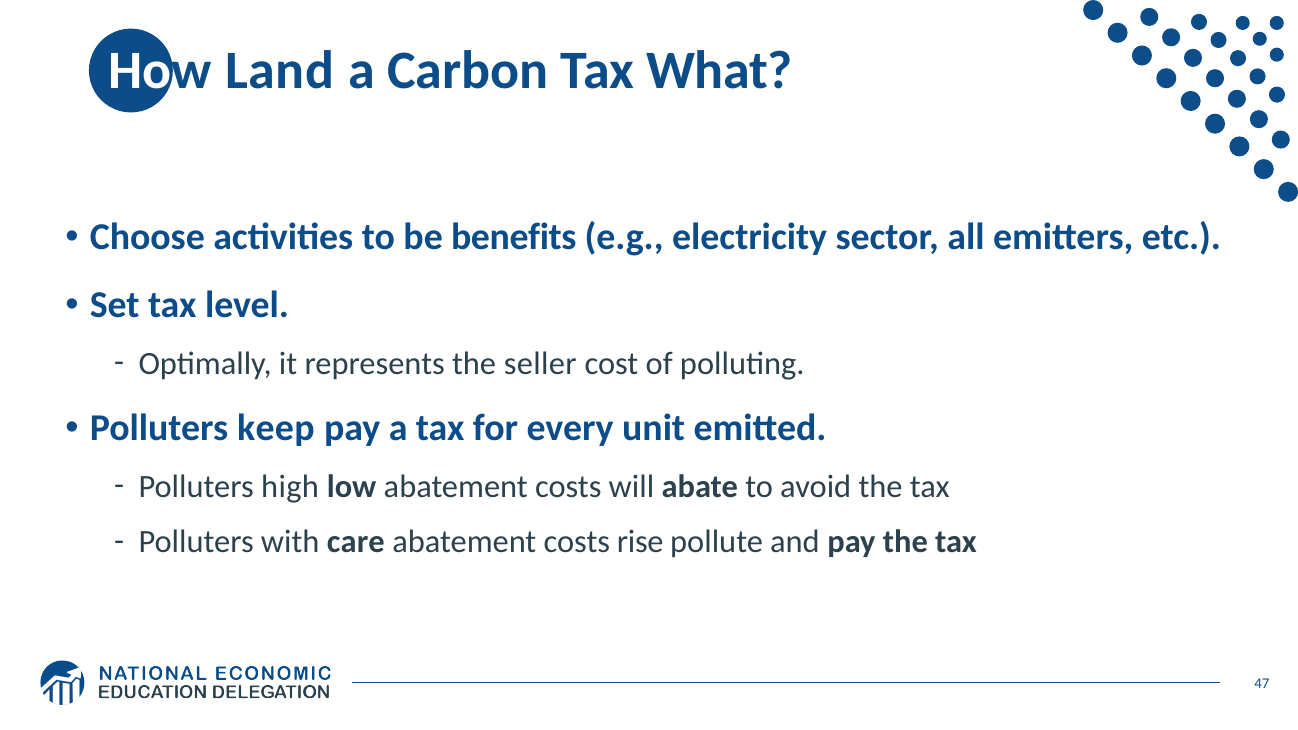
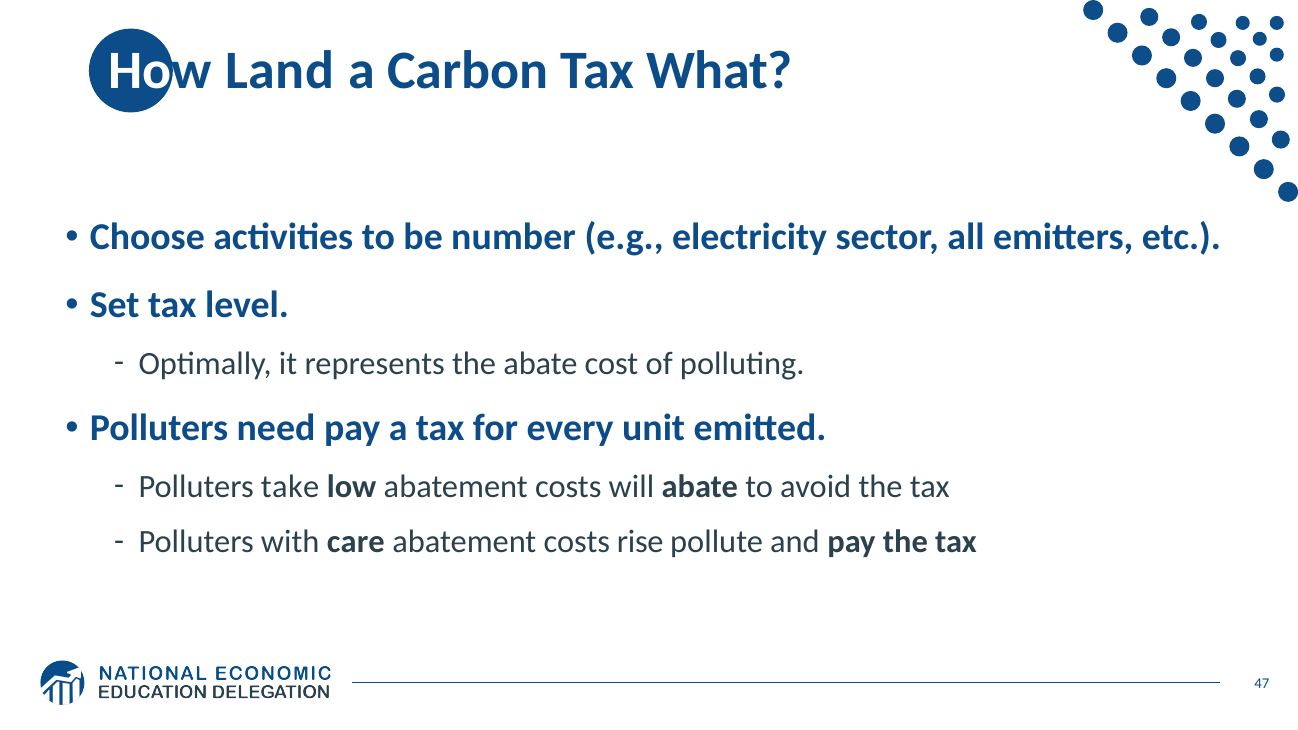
benefits: benefits -> number (514, 237)
the seller: seller -> abate (541, 364)
keep: keep -> need (276, 428)
high: high -> take (290, 487)
